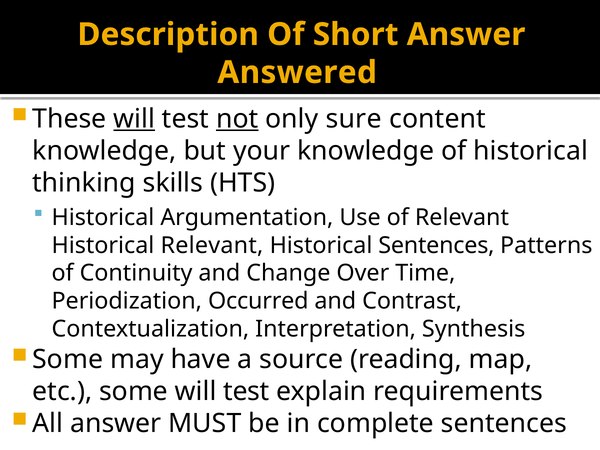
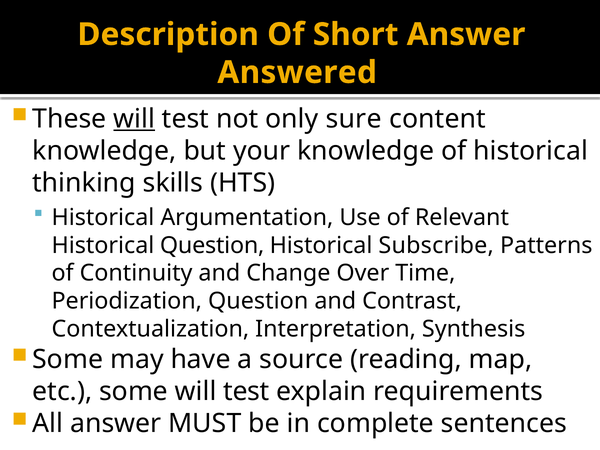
not underline: present -> none (237, 119)
Historical Relevant: Relevant -> Question (212, 245)
Historical Sentences: Sentences -> Subscribe (436, 245)
Periodization Occurred: Occurred -> Question (258, 301)
